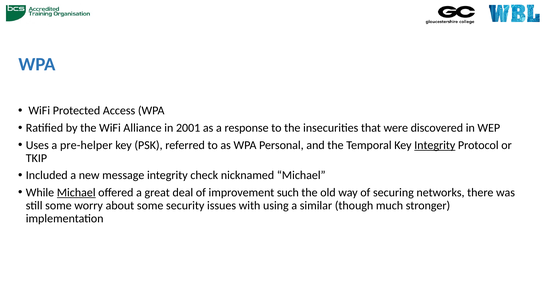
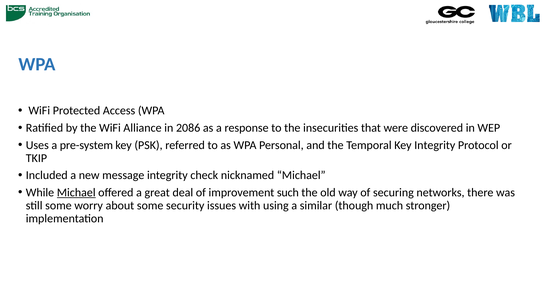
2001: 2001 -> 2086 (188, 128)
pre-helper: pre-helper -> pre-system (86, 145)
Integrity underline: present -> none (435, 145)
